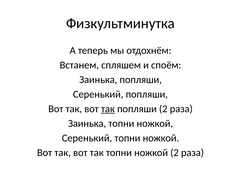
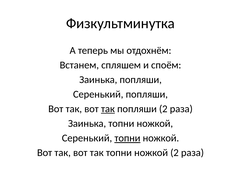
топни underline: none -> present (127, 138)
